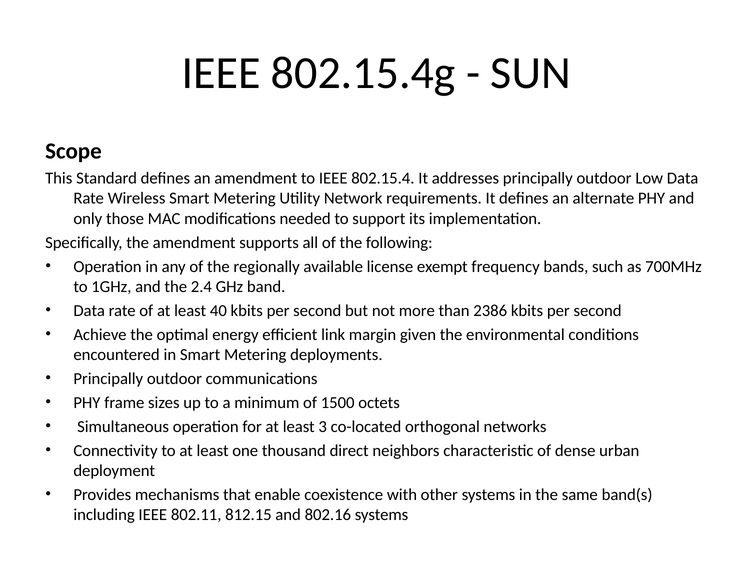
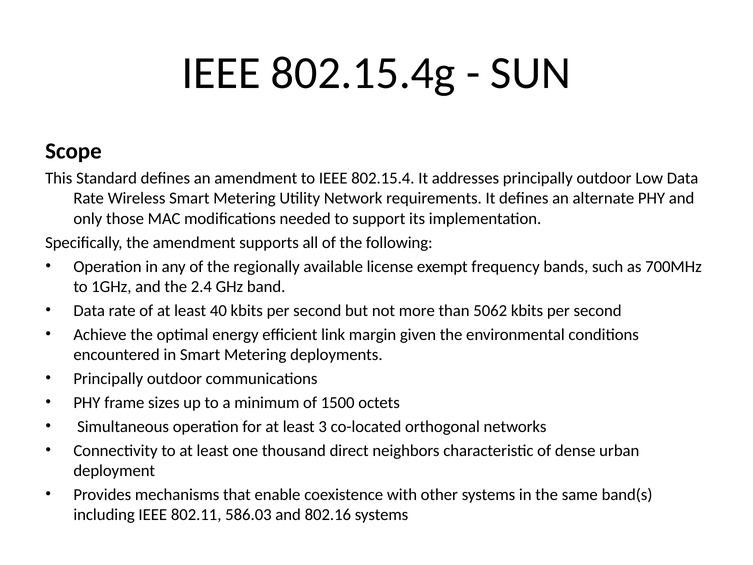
2386: 2386 -> 5062 (490, 310)
812.15: 812.15 -> 586.03 (248, 515)
